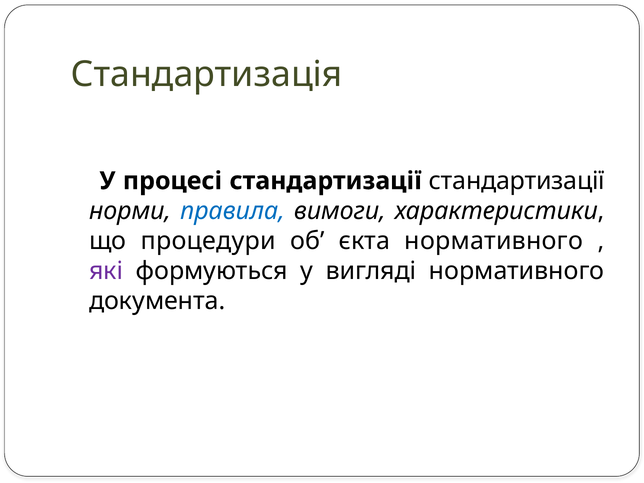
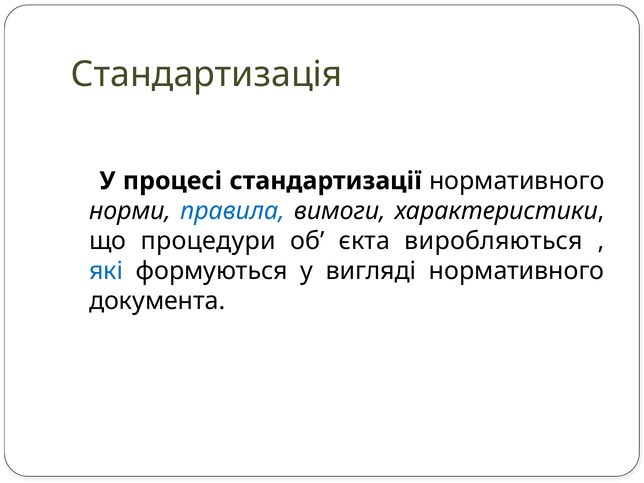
стандартизації стандартизації: стандартизації -> нормативного (517, 181)
єкта нормативного: нормативного -> виробляються (494, 241)
які colour: purple -> blue (106, 271)
